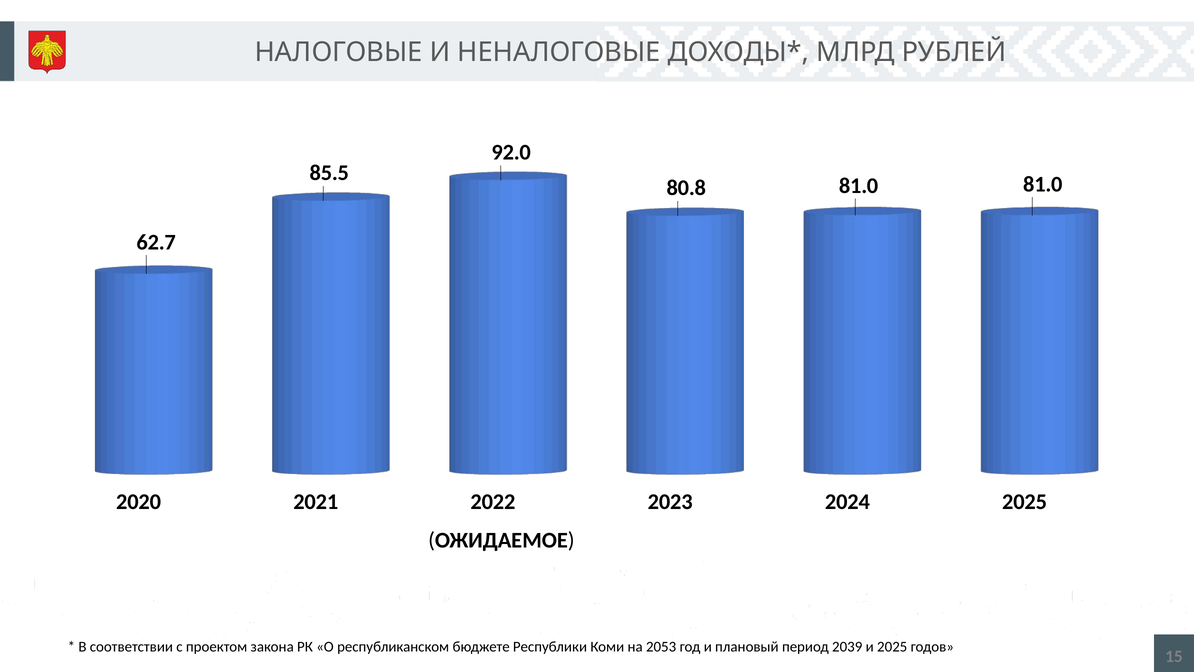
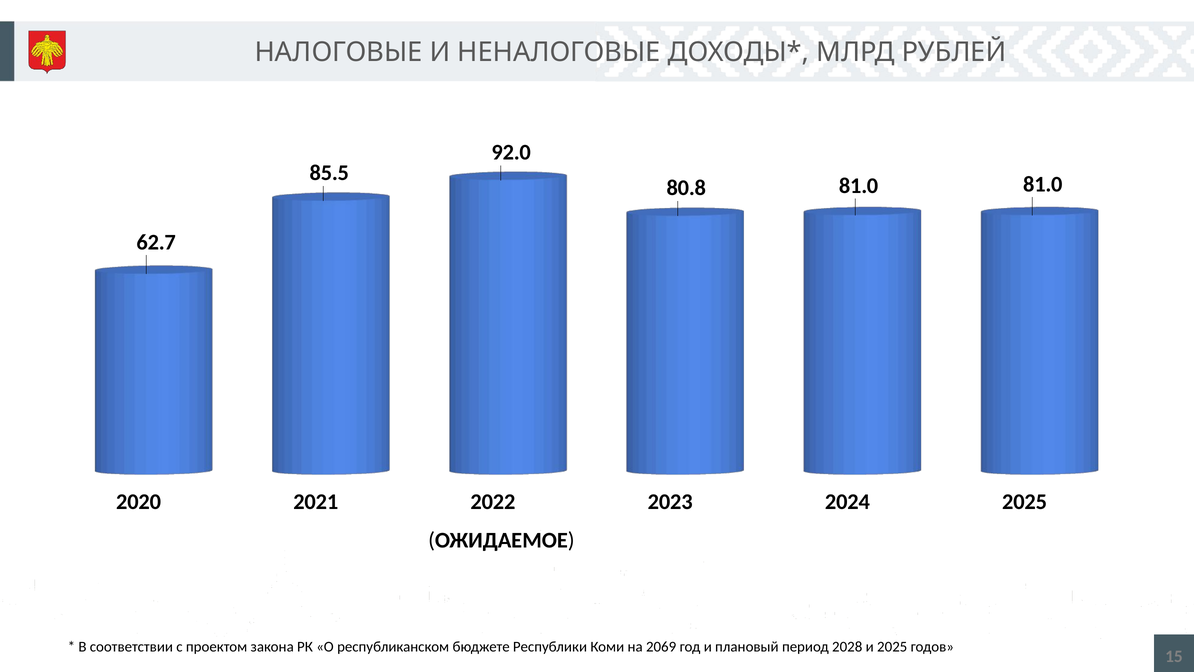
2053: 2053 -> 2069 (661, 647)
2039: 2039 -> 2028 (847, 647)
